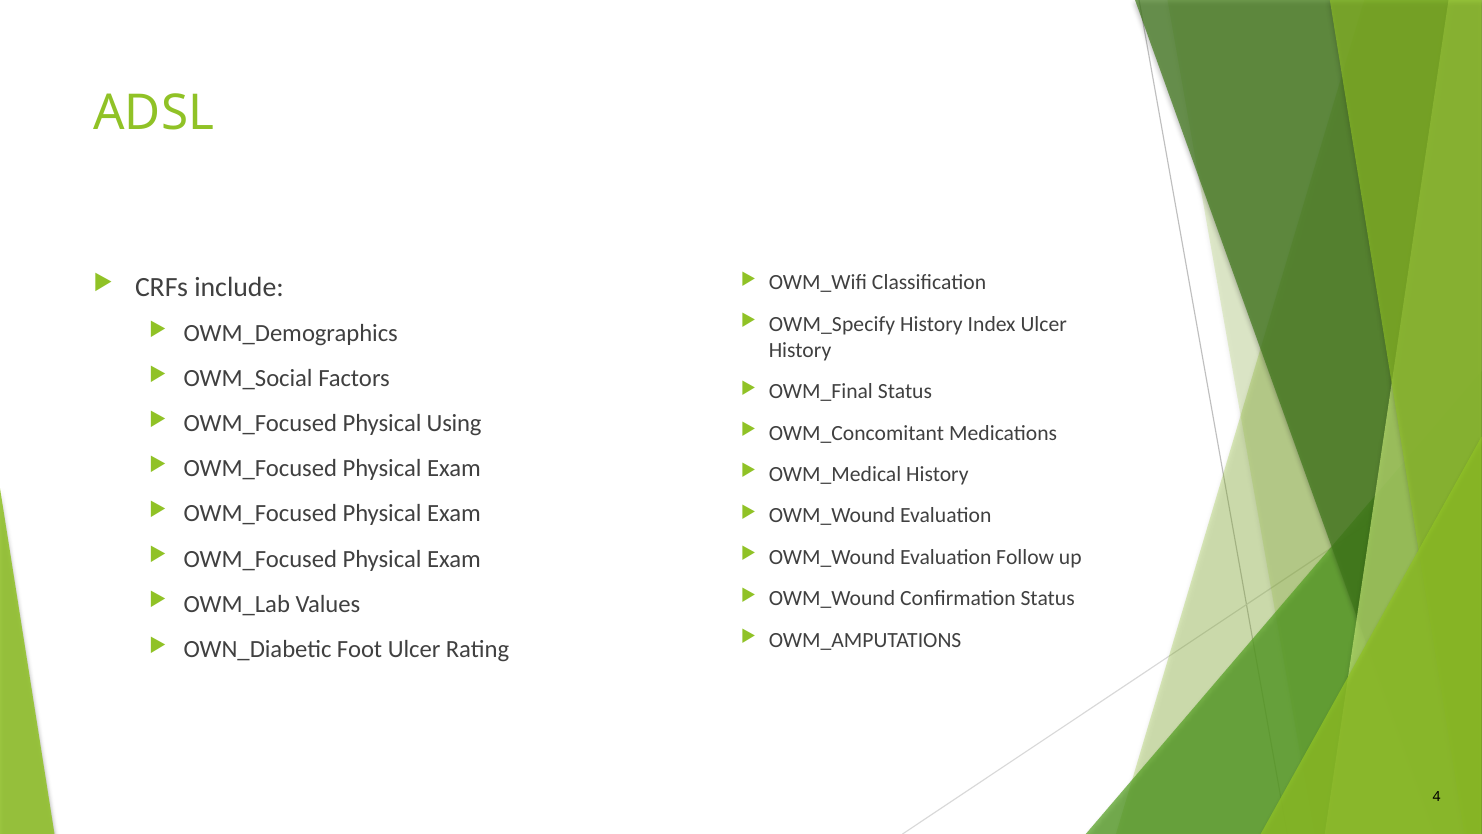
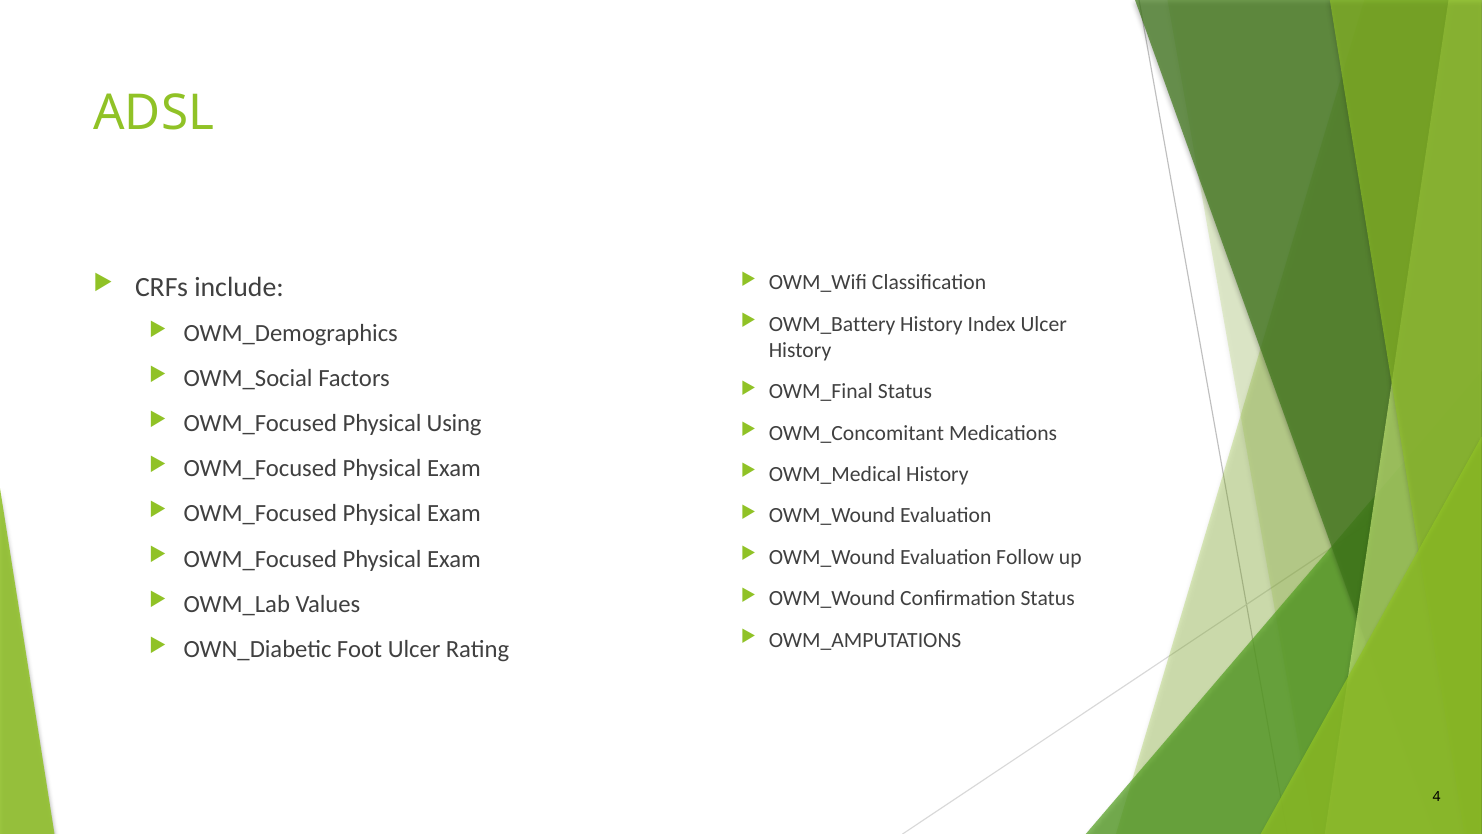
OWM_Specify: OWM_Specify -> OWM_Battery (832, 324)
